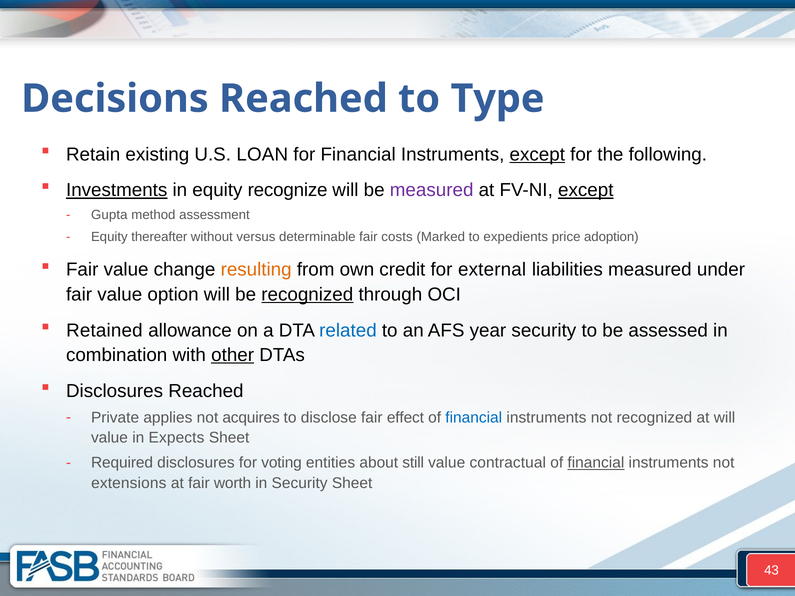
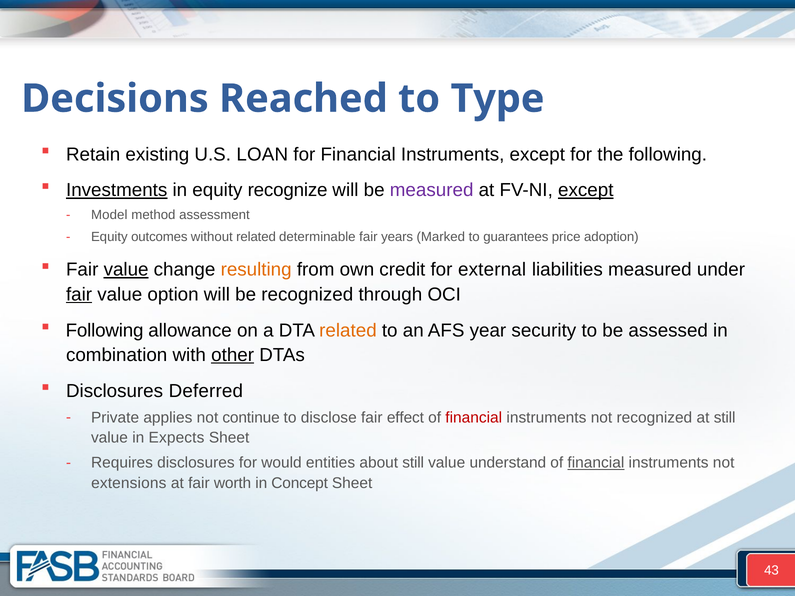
except underline: present -> none (537, 154)
Gupta: Gupta -> Model (109, 215)
thereafter: thereafter -> outcomes (159, 237)
without versus: versus -> related (256, 237)
costs: costs -> years (397, 237)
expedients: expedients -> guarantees (516, 237)
value underline: none -> present (126, 270)
fair underline: none -> present (79, 295)
recognized underline: present -> none (307, 295)
Retained: Retained -> Following (105, 330)
related colour: blue -> orange (348, 330)
Disclosures Reached: Reached -> Deferred (206, 391)
acquires: acquires -> continue (251, 418)
financial colour: blue -> red (474, 418)
at will: will -> still (725, 418)
Required: Required -> Requires (122, 463)
voting: voting -> would (281, 463)
contractual: contractual -> understand (508, 463)
in Security: Security -> Concept (300, 483)
